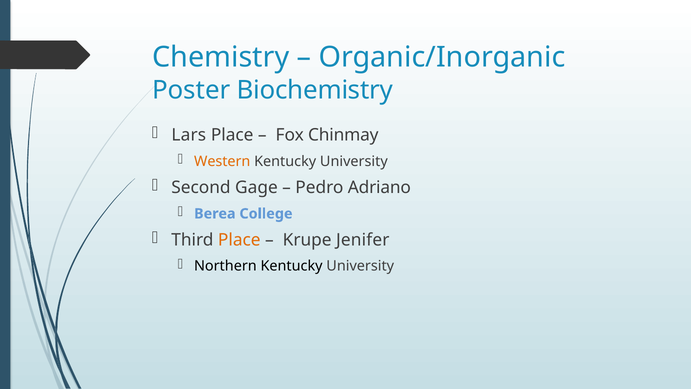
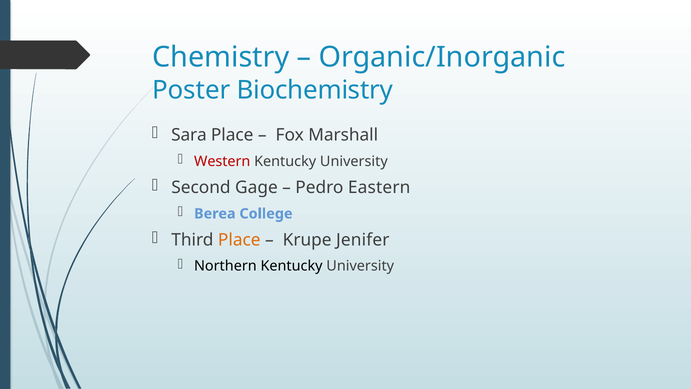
Lars: Lars -> Sara (189, 135)
Chinmay: Chinmay -> Marshall (343, 135)
Western colour: orange -> red (222, 161)
Adriano: Adriano -> Eastern (379, 188)
